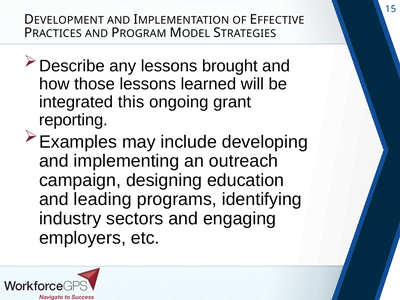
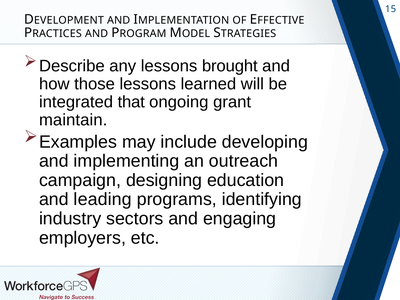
this: this -> that (131, 102)
reporting: reporting -> maintain (73, 120)
